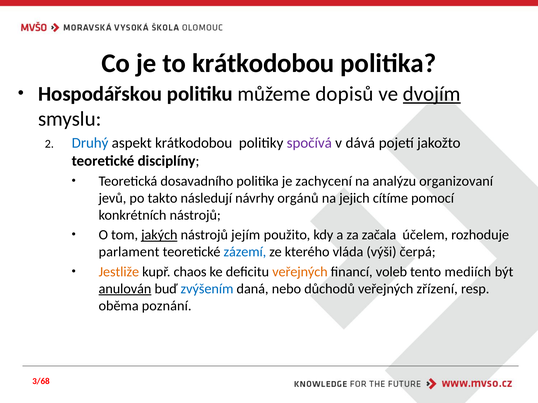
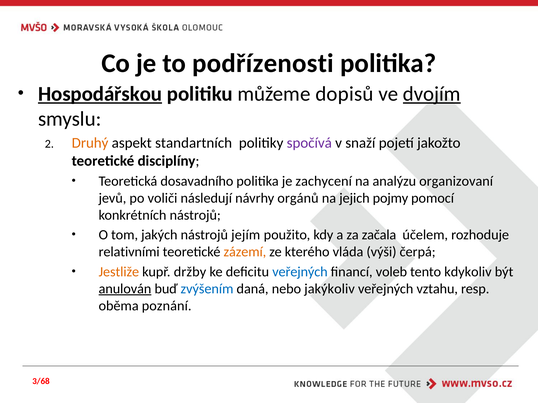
to krátkodobou: krátkodobou -> podřízenosti (263, 63)
Hospodářskou underline: none -> present (100, 94)
Druhý colour: blue -> orange (90, 143)
aspekt krátkodobou: krátkodobou -> standartních (194, 143)
dává: dává -> snaží (360, 143)
takto: takto -> voliči (162, 198)
cítíme: cítíme -> pojmy (390, 198)
jakých underline: present -> none (159, 235)
parlament: parlament -> relativními (129, 252)
zázemí colour: blue -> orange (245, 252)
chaos: chaos -> držby (190, 272)
veřejných colour: orange -> blue (300, 272)
mediích: mediích -> kdykoliv (468, 272)
důchodů: důchodů -> jakýkoliv (330, 289)
zřízení: zřízení -> vztahu (437, 289)
